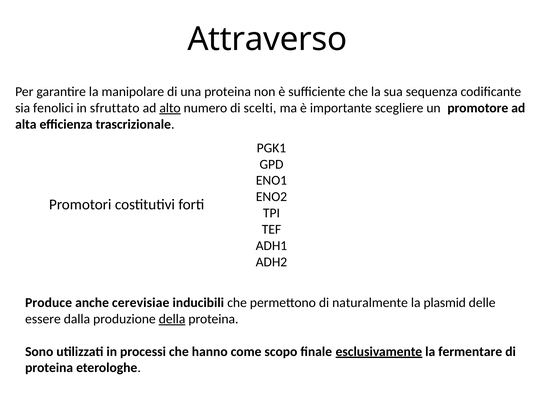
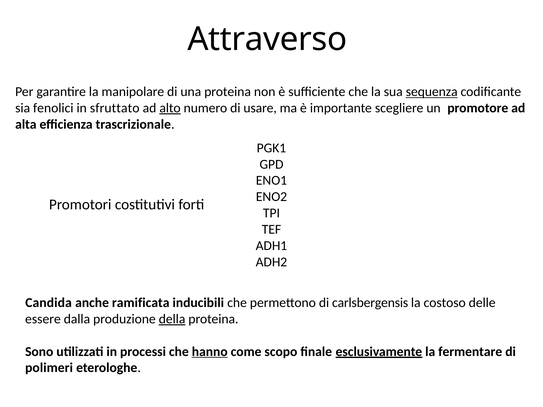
sequenza underline: none -> present (432, 92)
scelti: scelti -> usare (260, 108)
Produce: Produce -> Candida (49, 303)
cerevisiae: cerevisiae -> ramificata (141, 303)
naturalmente: naturalmente -> carlsbergensis (370, 303)
plasmid: plasmid -> costoso (445, 303)
hanno underline: none -> present (210, 352)
proteina: proteina -> polimeri (49, 368)
